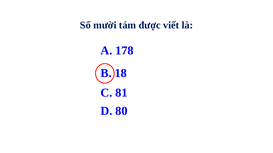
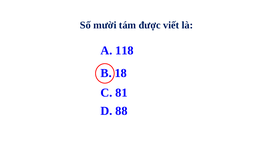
178: 178 -> 118 (124, 51)
80: 80 -> 88 (121, 111)
